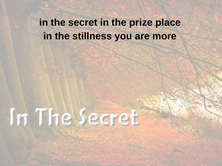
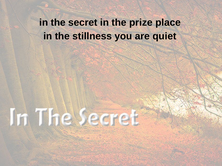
more: more -> quiet (164, 36)
